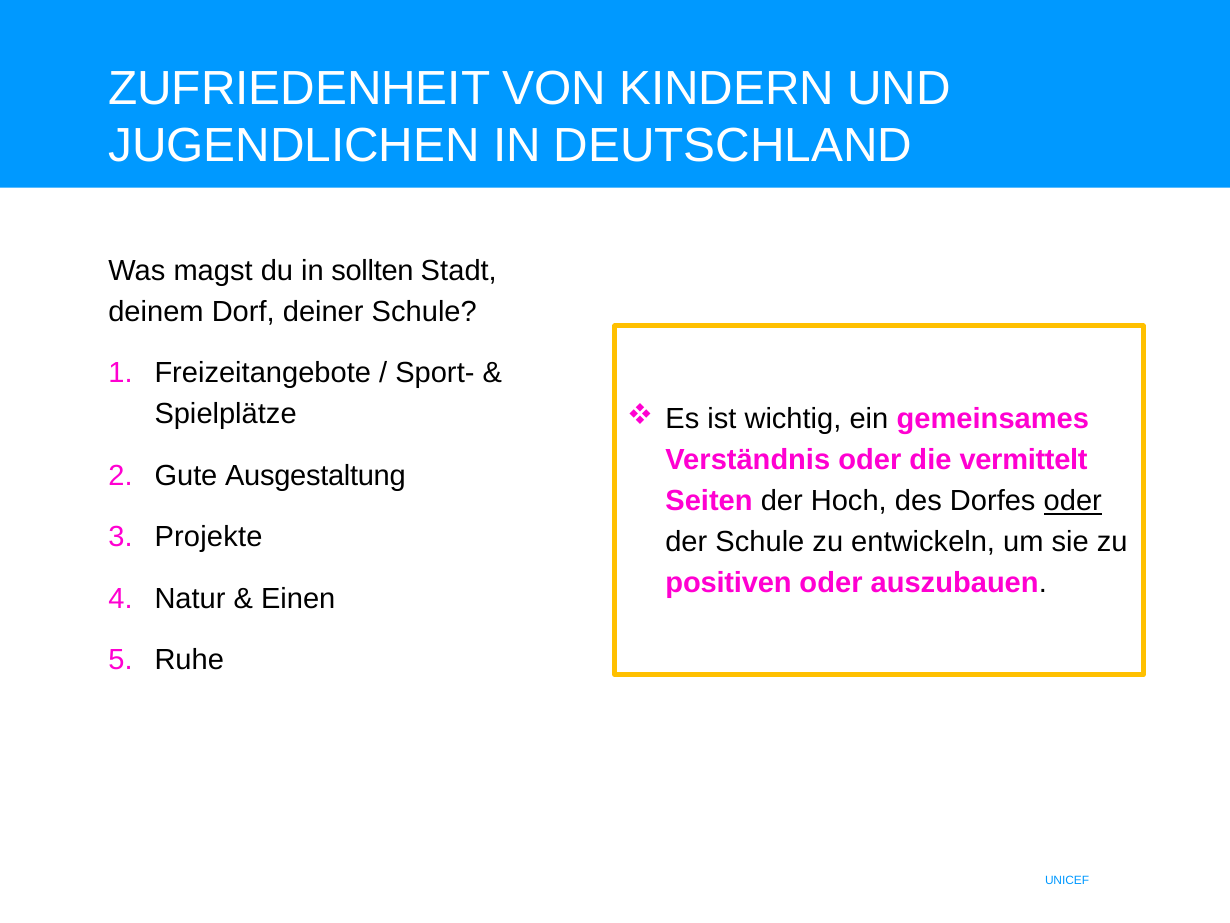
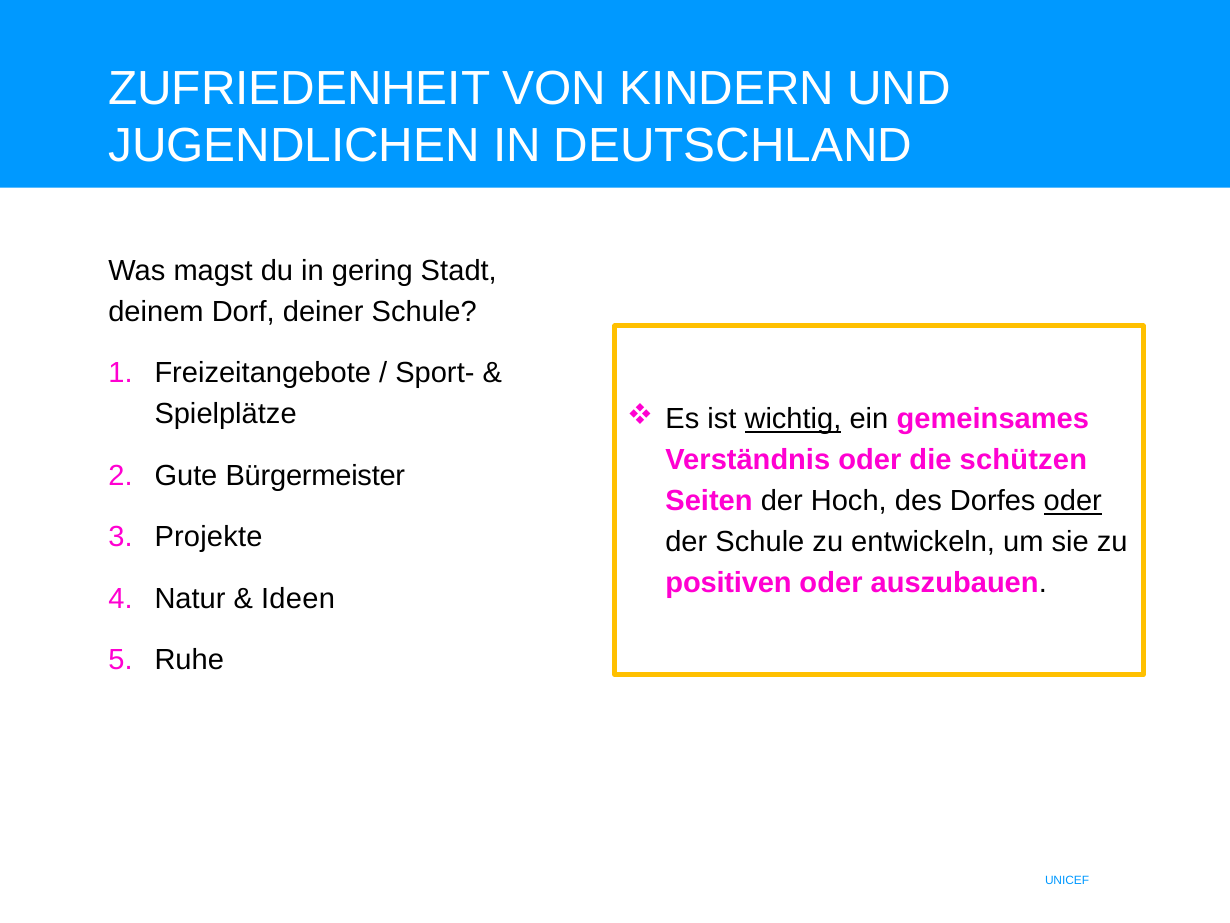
sollten: sollten -> gering (372, 270)
wichtig underline: none -> present (793, 419)
vermittelt: vermittelt -> schützen (1023, 460)
Ausgestaltung: Ausgestaltung -> Bürgermeister (315, 475)
Einen: Einen -> Ideen (298, 598)
